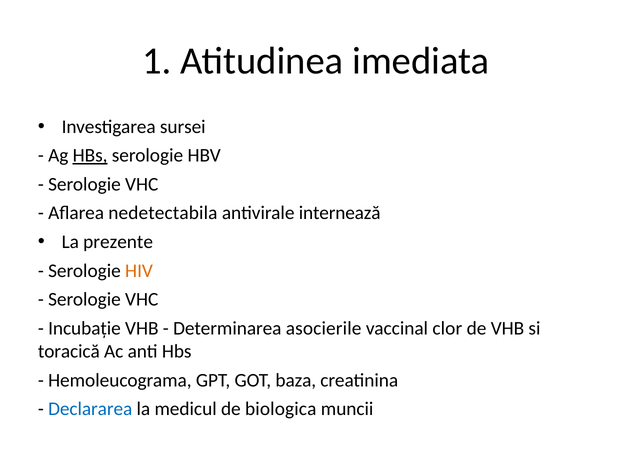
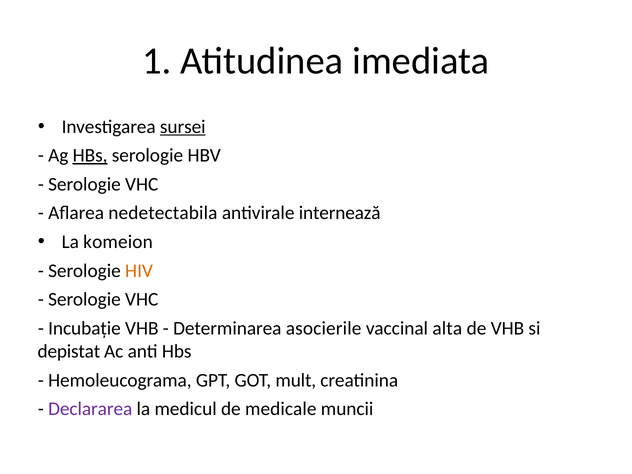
sursei underline: none -> present (183, 127)
prezente: prezente -> komeion (118, 242)
clor: clor -> alta (447, 328)
toracică: toracică -> depistat (69, 351)
baza: baza -> mult (296, 380)
Declararea colour: blue -> purple (90, 409)
biologica: biologica -> medicale (281, 409)
